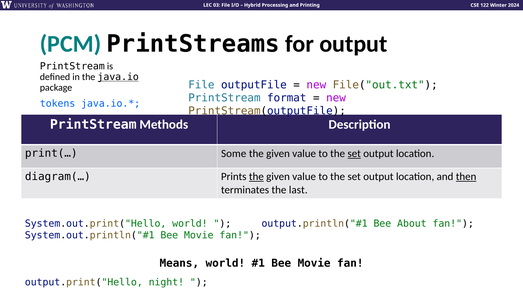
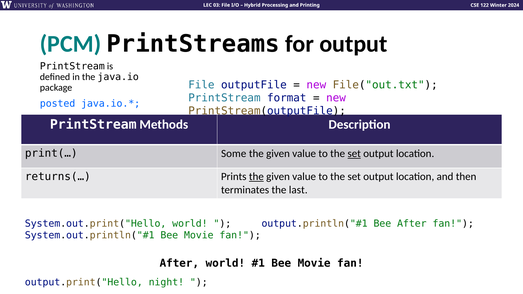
java.io underline: present -> none (118, 77)
tokens: tokens -> posted (58, 104)
diagram(…: diagram(… -> returns(… (58, 177)
then underline: present -> none (466, 177)
Bee About: About -> After (412, 224)
Means: Means -> After (179, 264)
